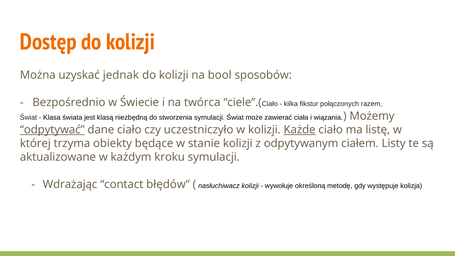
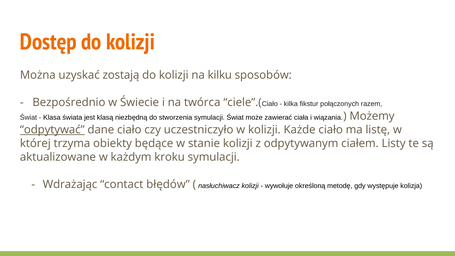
jednak: jednak -> zostają (121, 75)
bool: bool -> kilku (220, 75)
Każde underline: present -> none (300, 130)
